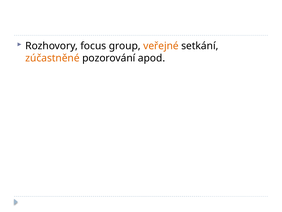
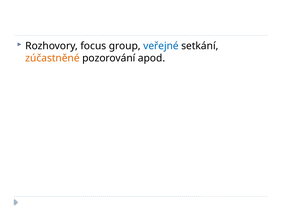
veřejné colour: orange -> blue (161, 46)
